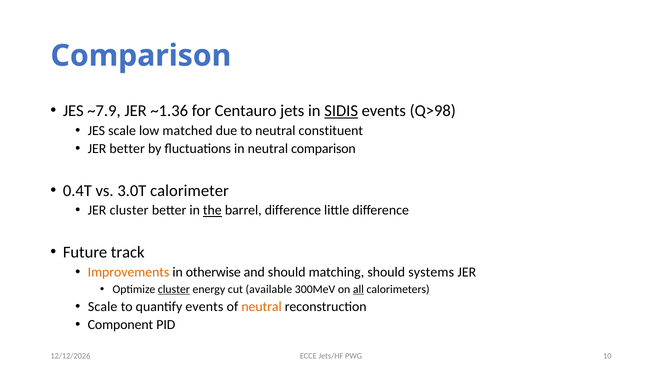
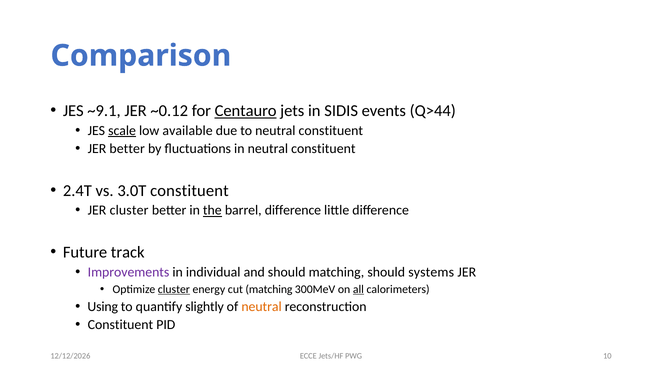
~7.9: ~7.9 -> ~9.1 (104, 110)
~1.36: ~1.36 -> ~0.12 (169, 110)
Centauro underline: none -> present (246, 110)
SIDIS underline: present -> none (341, 110)
Q>98: Q>98 -> Q>44 (433, 110)
scale underline: none -> present (122, 130)
matched: matched -> available (188, 130)
in neutral comparison: comparison -> constituent (323, 149)
0.4T: 0.4T -> 2.4T (77, 190)
3.0T calorimeter: calorimeter -> constituent (189, 190)
Improvements colour: orange -> purple (129, 271)
otherwise: otherwise -> individual (213, 271)
cut available: available -> matching (269, 289)
Scale: Scale -> Using (103, 306)
quantify events: events -> slightly (205, 306)
Component: Component -> Constituent (120, 324)
